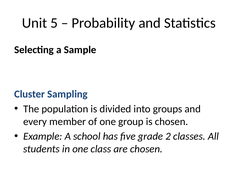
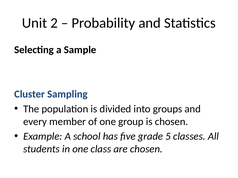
5: 5 -> 2 (54, 23)
2: 2 -> 5 (168, 137)
